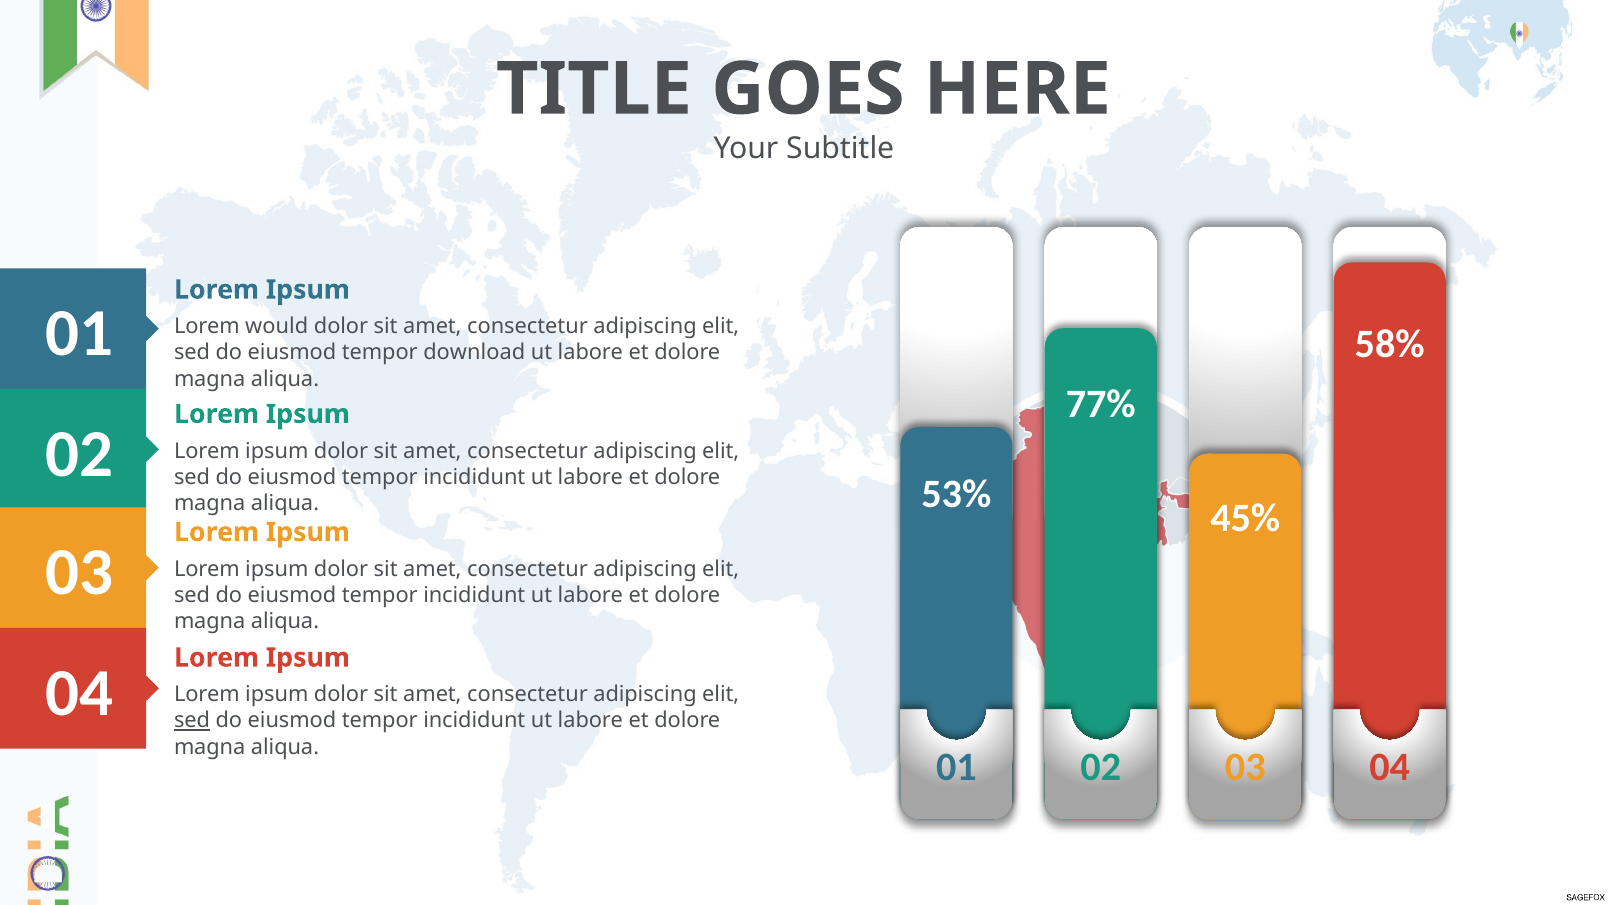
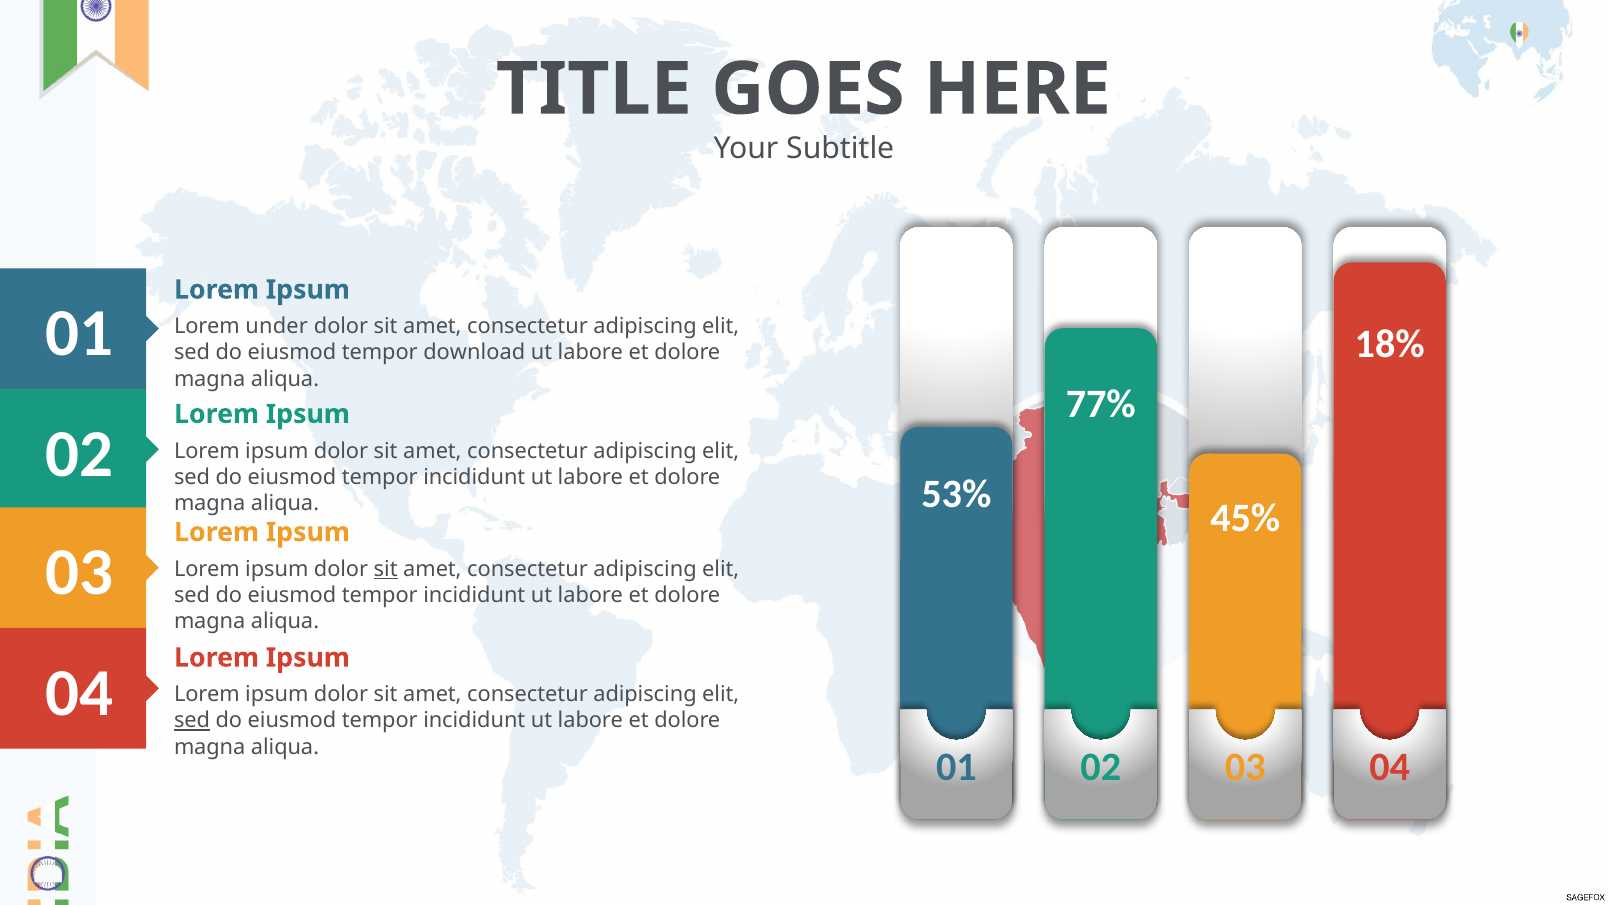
would: would -> under (277, 326)
58%: 58% -> 18% (1390, 344)
sit underline: none -> present (386, 569)
